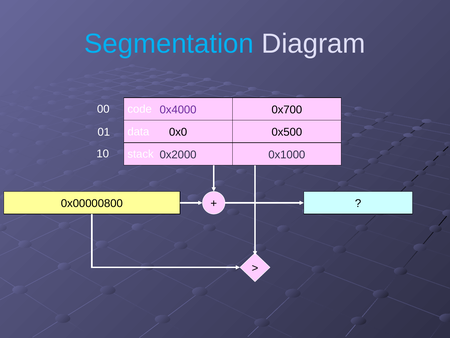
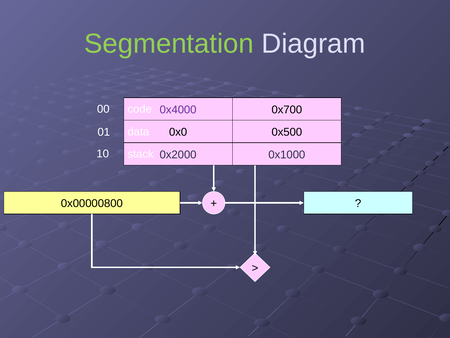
Segmentation colour: light blue -> light green (169, 44)
